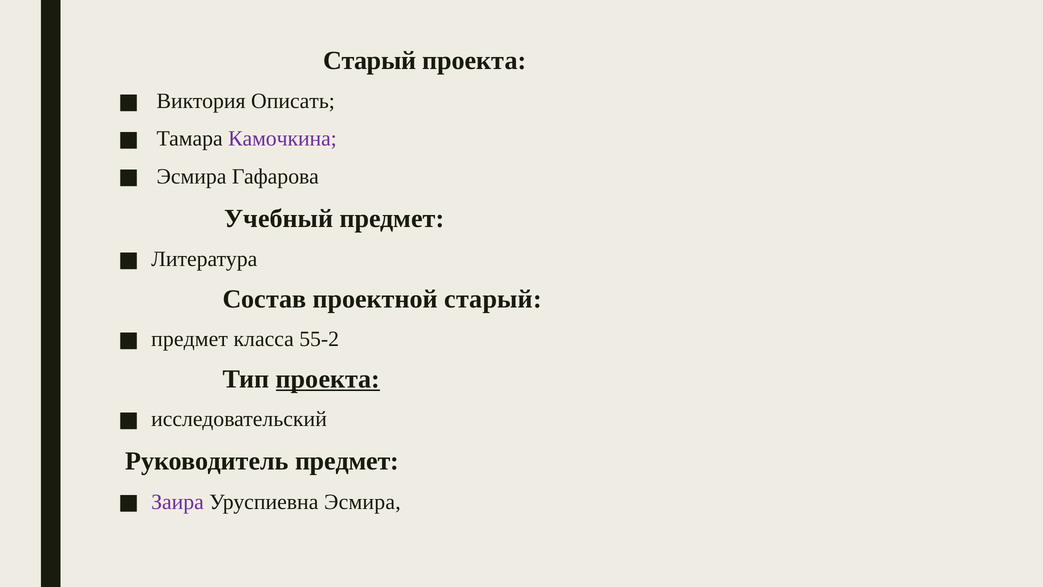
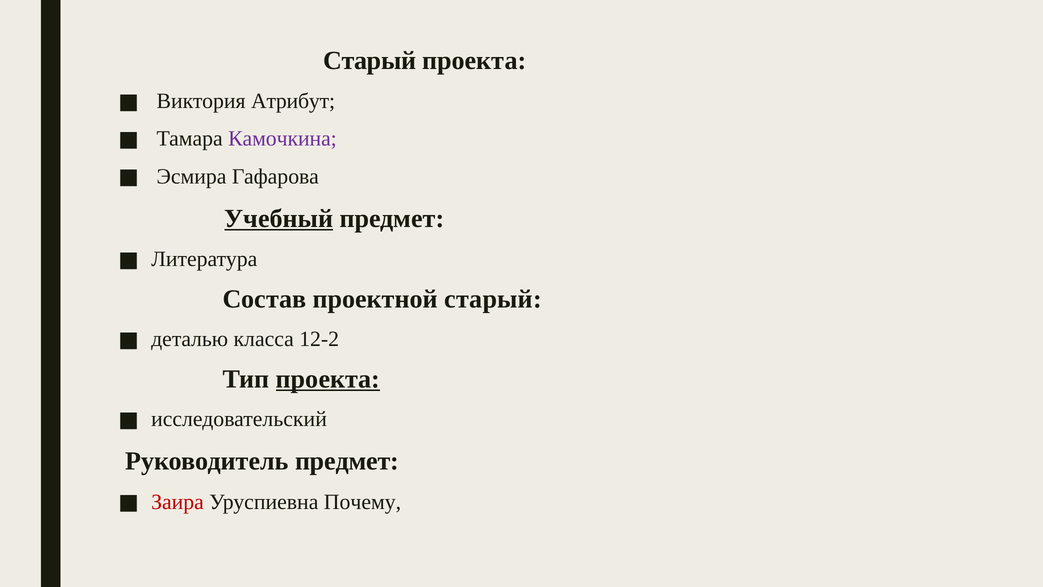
Описать: Описать -> Атрибут (293, 101)
Учебный underline: none -> present (279, 218)
предмет: предмет -> деталью (190, 339)
55-2: 55-2 -> 12-2 (319, 339)
Заира colour: purple -> red (177, 502)
Уруспиевна Эсмира: Эсмира -> Почему (362, 502)
